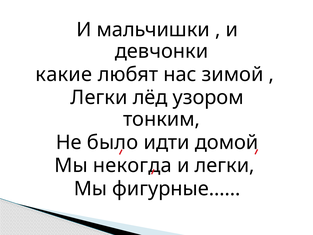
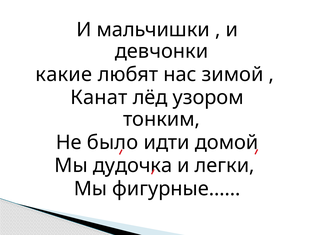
Легки: Легки -> Канат (99, 98)
некогда: некогда -> дудочка (133, 165)
